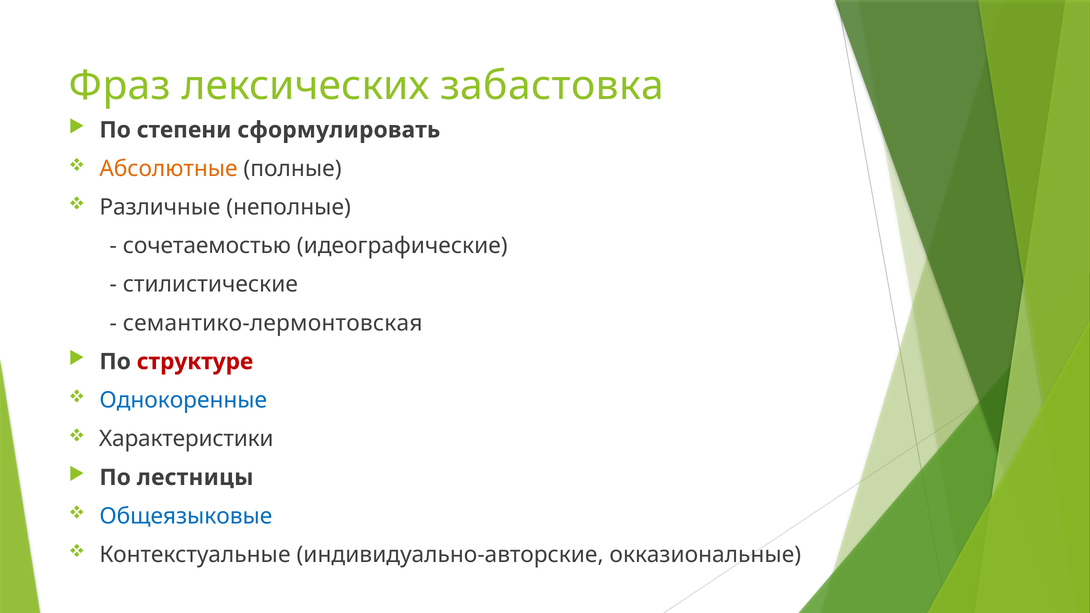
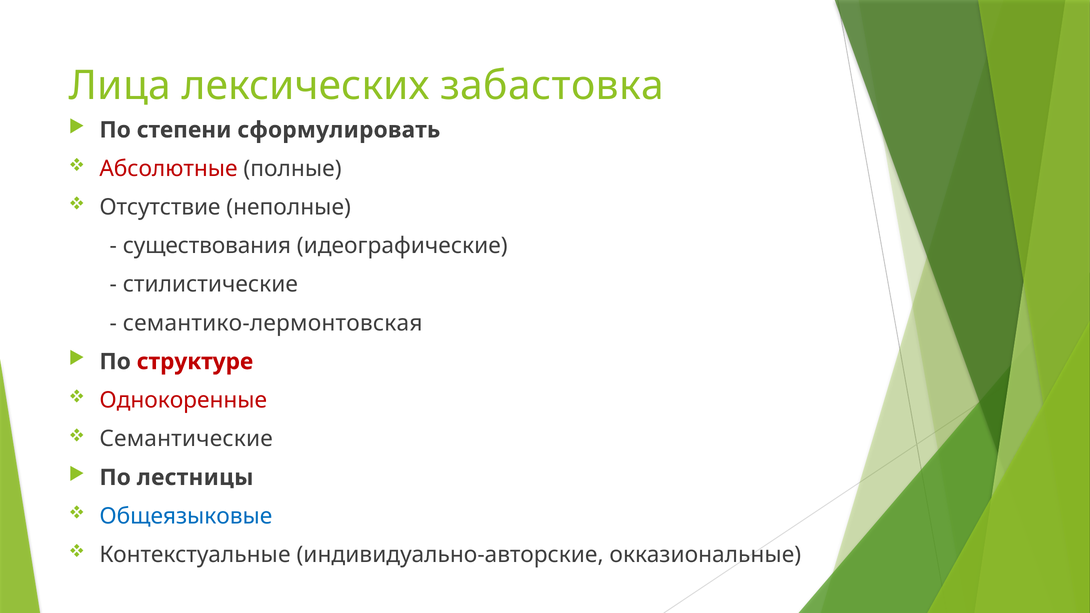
Фраз: Фраз -> Лица (120, 86)
Абсолютные colour: orange -> red (168, 169)
Различные: Различные -> Отсутствие (160, 207)
сочетаемостью: сочетаемостью -> существования (207, 246)
Однокоренные colour: blue -> red (183, 400)
Характеристики: Характеристики -> Семантические (186, 439)
